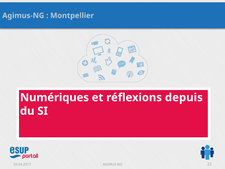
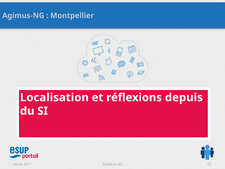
Numériques: Numériques -> Localisation (54, 97)
